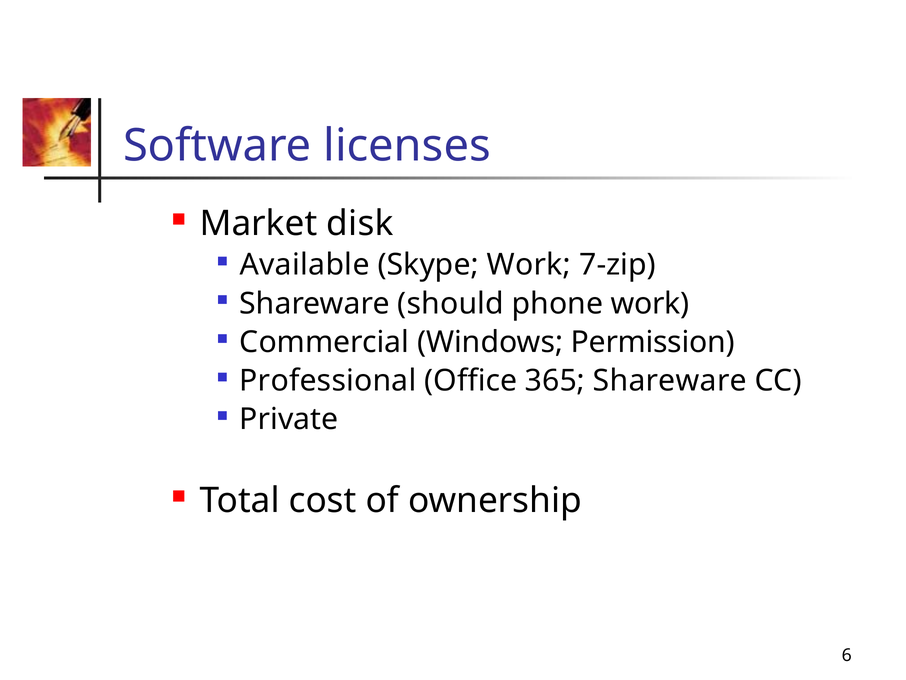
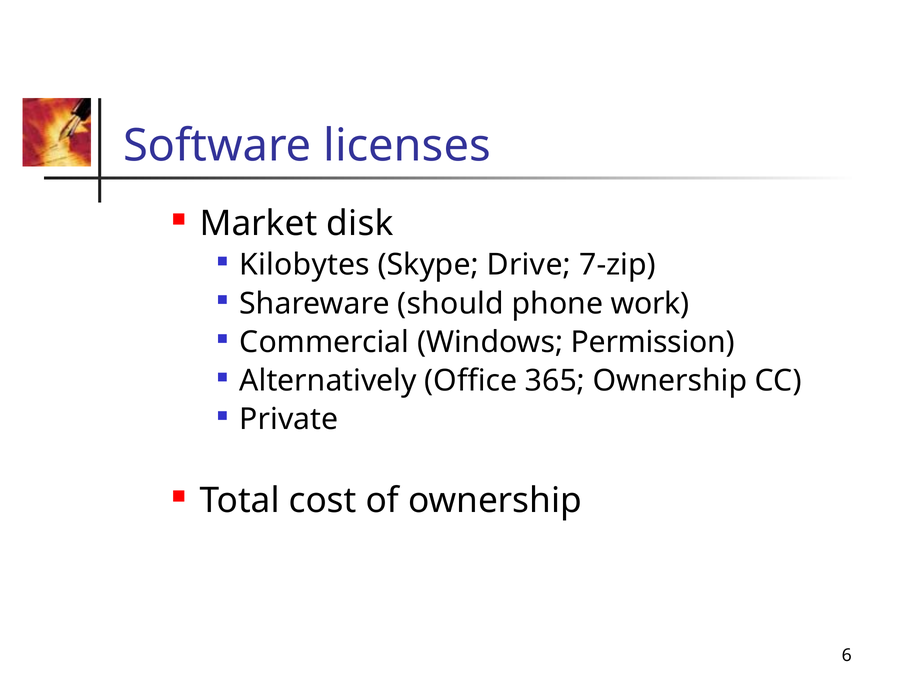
Available: Available -> Kilobytes (305, 265)
Skype Work: Work -> Drive (529, 265)
Professional: Professional -> Alternatively (328, 381)
365 Shareware: Shareware -> Ownership (670, 381)
